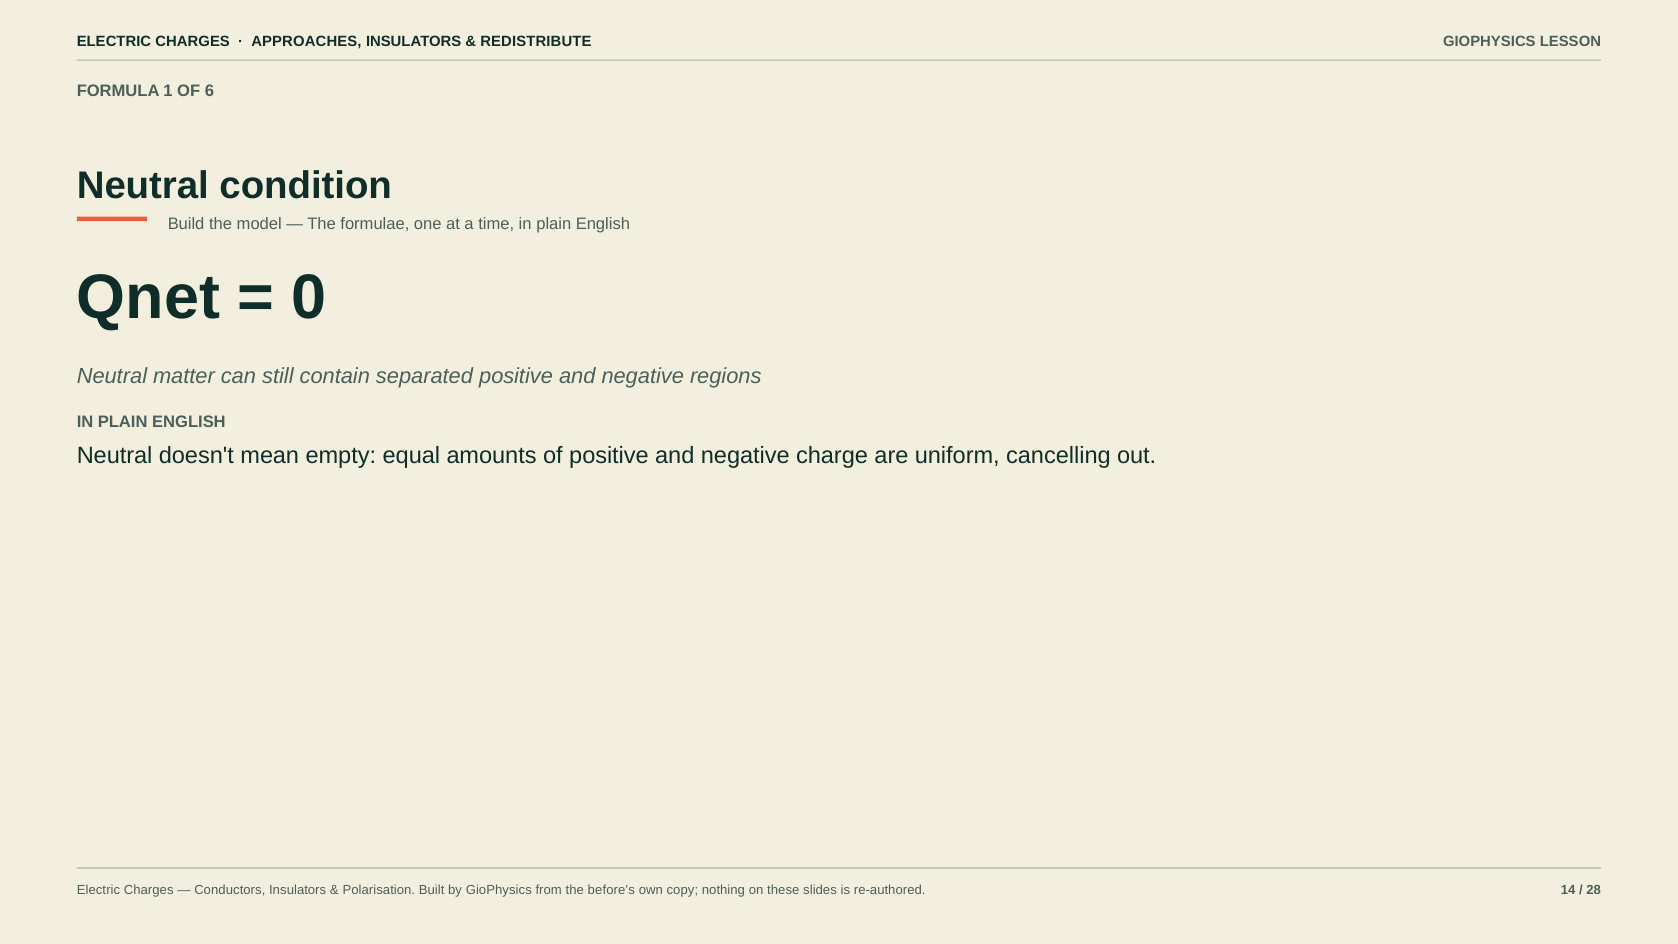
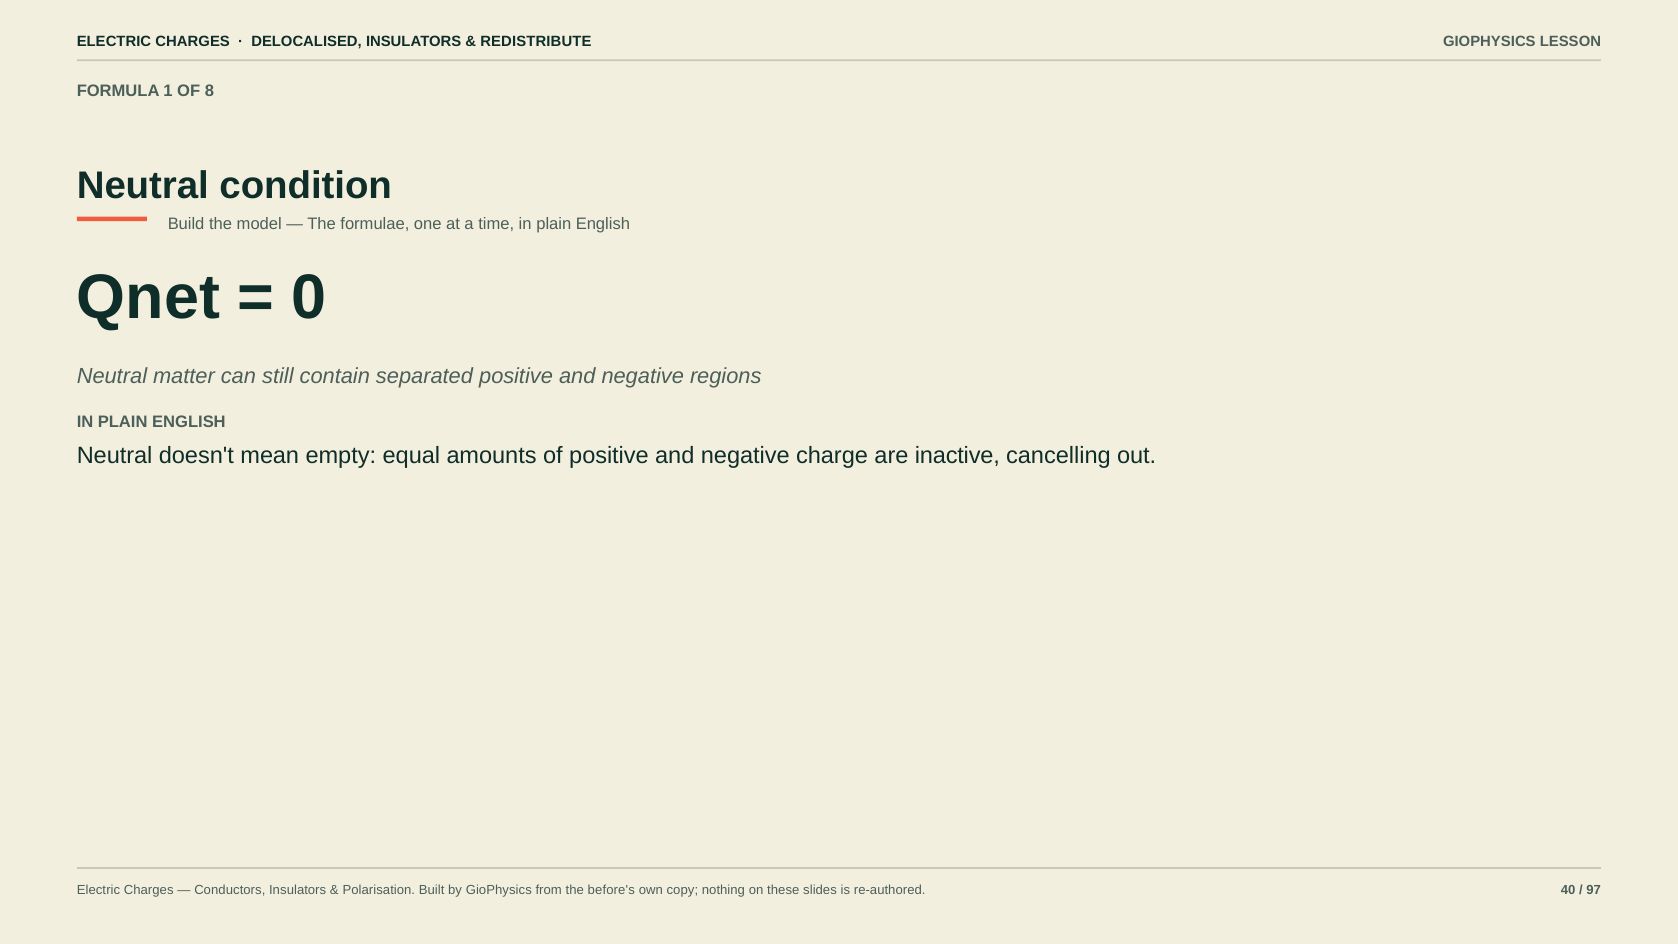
APPROACHES: APPROACHES -> DELOCALISED (307, 41)
6: 6 -> 8 (210, 91)
uniform: uniform -> inactive (957, 455)
14: 14 -> 40 (1568, 890)
28: 28 -> 97 (1594, 890)
